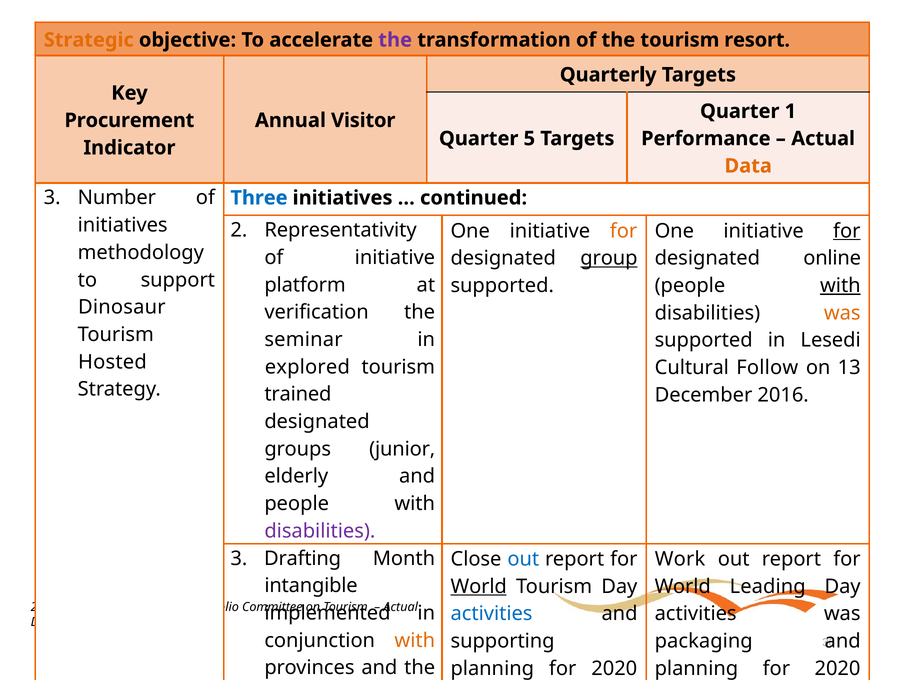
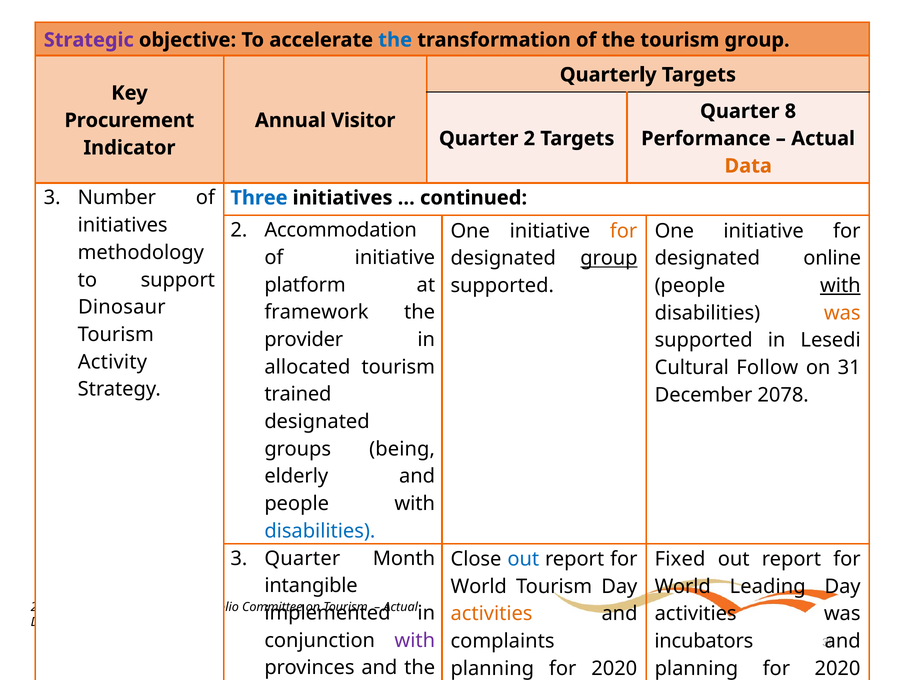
Strategic colour: orange -> purple (89, 40)
the colour: purple -> blue (395, 40)
tourism resort: resort -> group (757, 40)
1: 1 -> 8 (790, 111)
Quarter 5: 5 -> 2 (529, 139)
Representativity: Representativity -> Accommodation (341, 230)
for underline: present -> none (847, 231)
verification: verification -> framework (316, 312)
seminar: seminar -> provider (304, 339)
Hosted: Hosted -> Activity (112, 362)
explored: explored -> allocated (307, 367)
13: 13 -> 31 (849, 367)
2016: 2016 -> 2078 (783, 395)
junior: junior -> being (402, 449)
disabilities colour: purple -> blue (320, 531)
3 Drafting: Drafting -> Quarter (302, 558)
Work: Work -> Fixed (680, 559)
World underline: present -> none (479, 586)
activities colour: blue -> orange (492, 613)
with colour: orange -> purple (415, 640)
supporting: supporting -> complaints (503, 641)
packaging: packaging -> incubators (704, 641)
